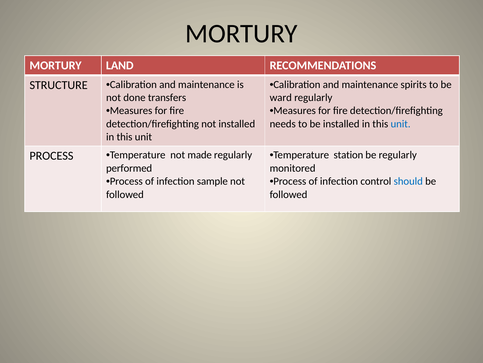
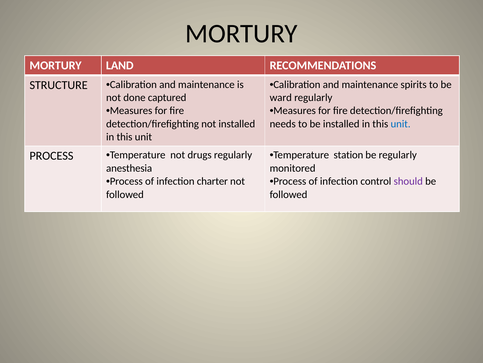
transfers: transfers -> captured (167, 97)
made: made -> drugs (200, 155)
performed: performed -> anesthesia (129, 168)
sample: sample -> charter (212, 181)
should colour: blue -> purple (408, 181)
